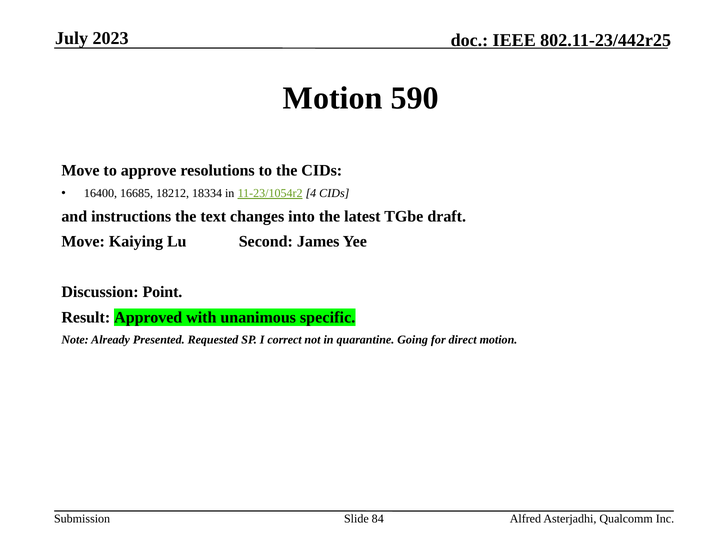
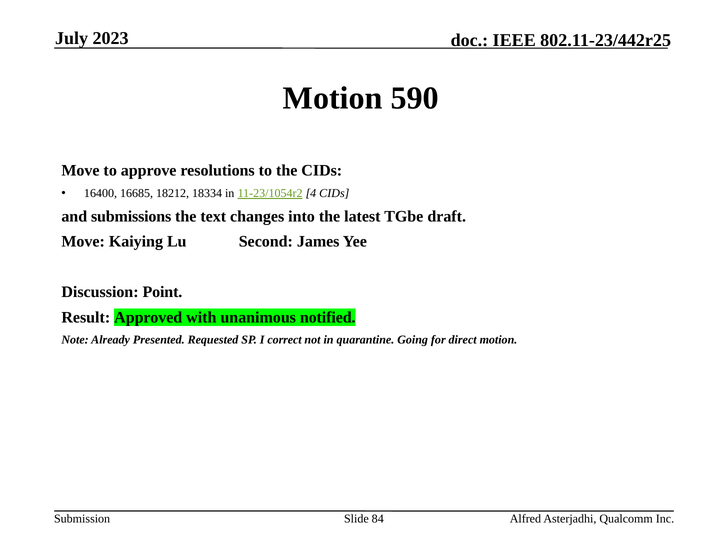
instructions: instructions -> submissions (131, 217)
specific: specific -> notified (328, 318)
